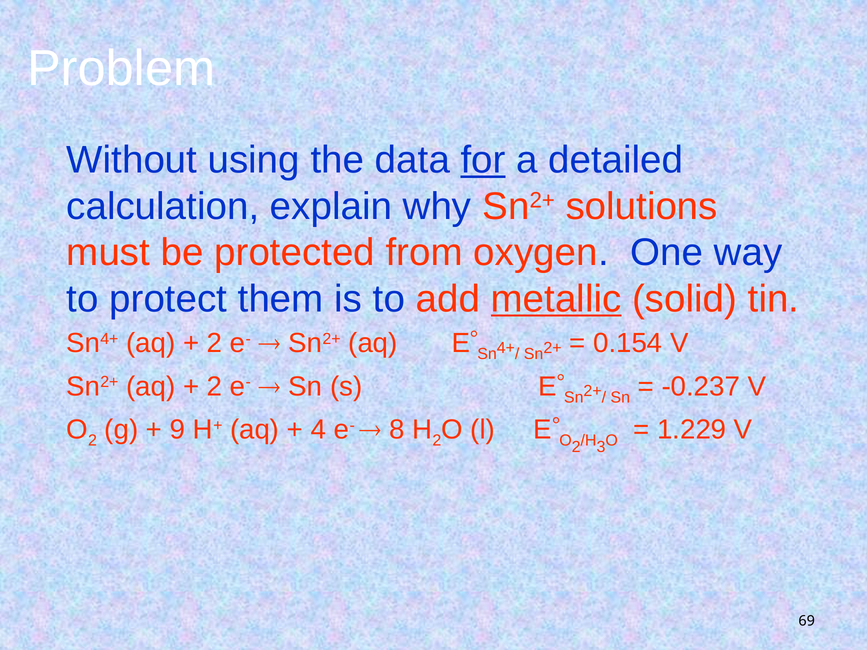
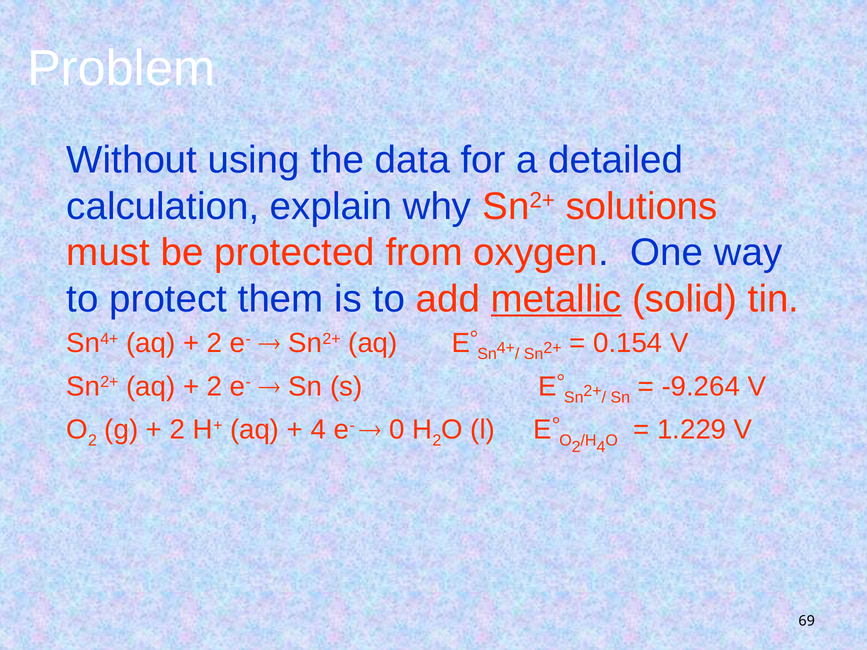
for underline: present -> none (483, 160)
-0.237: -0.237 -> -9.264 (701, 387)
9: 9 -> 2 (177, 430)
8: 8 -> 0 (397, 430)
3: 3 -> 4 (601, 447)
